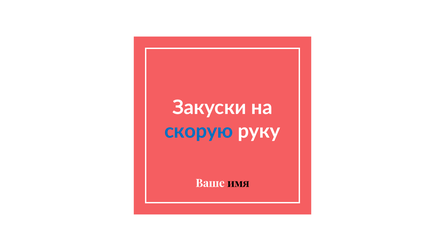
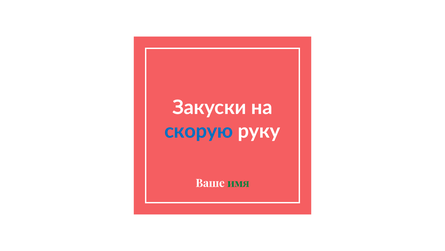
имя colour: black -> green (238, 183)
